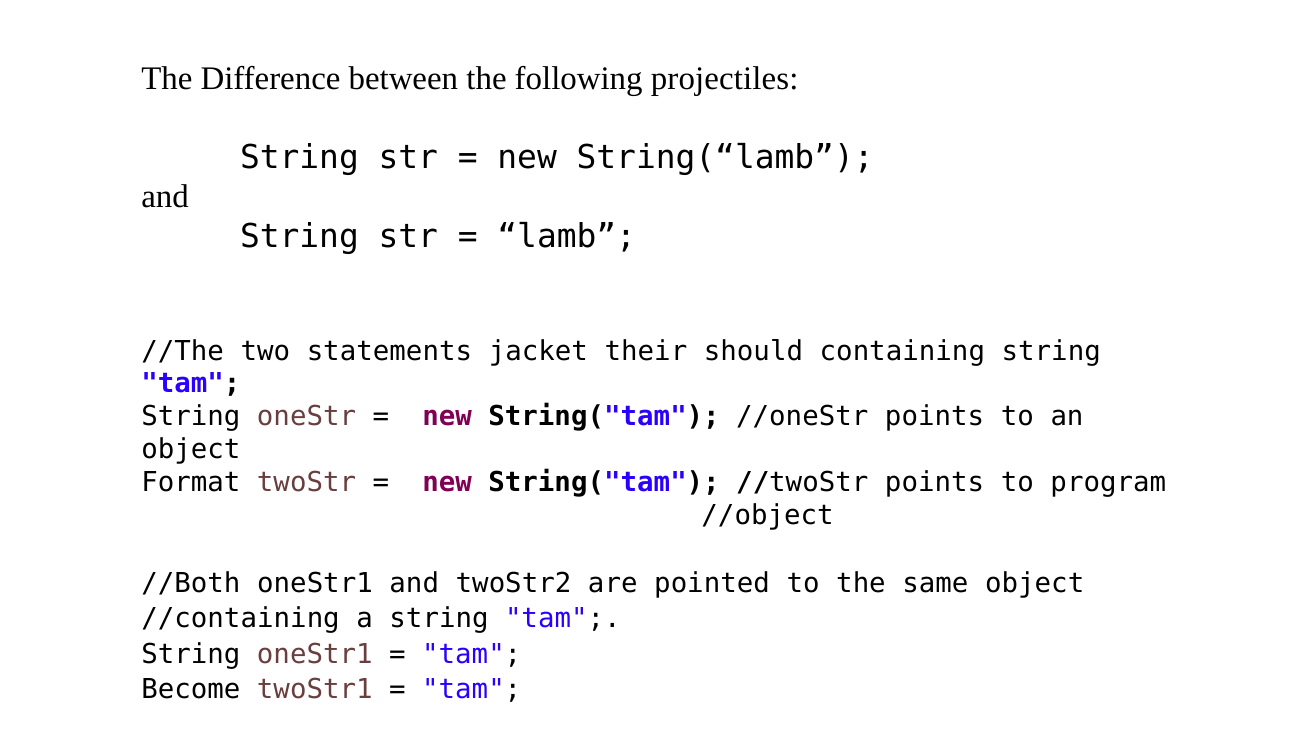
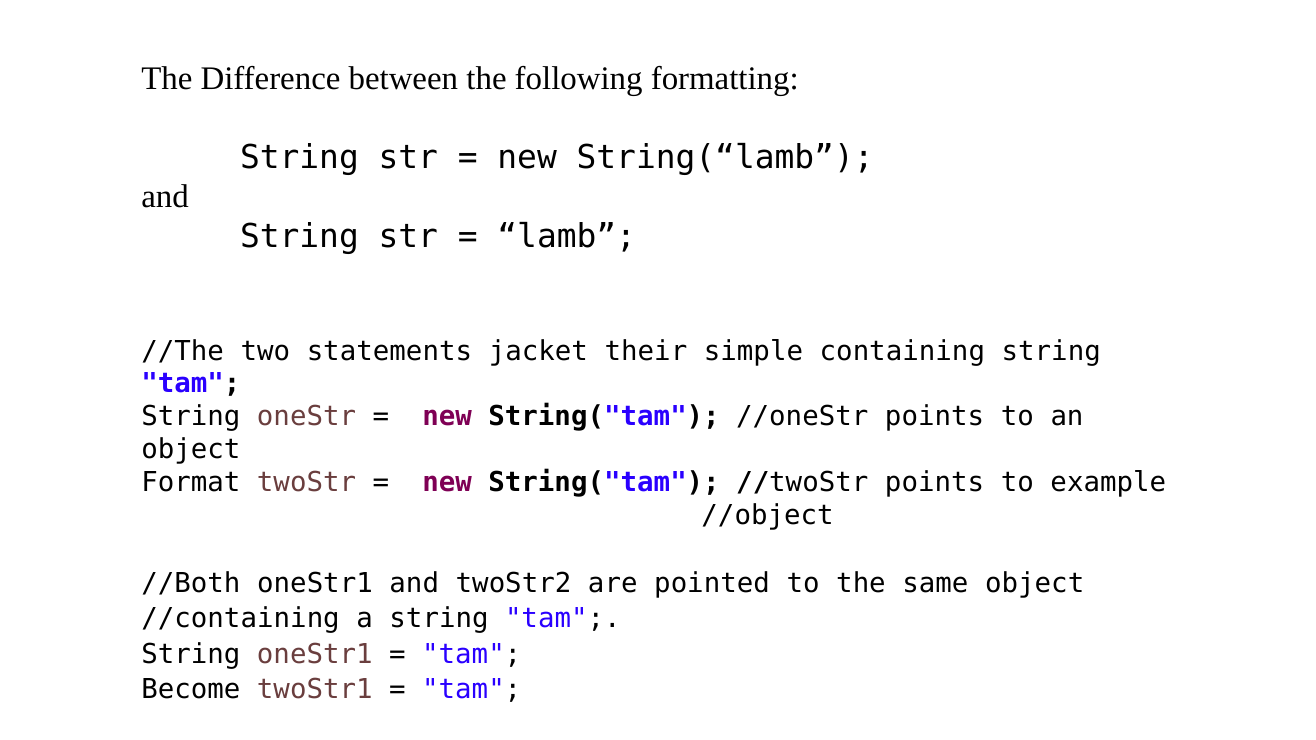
projectiles: projectiles -> formatting (725, 78)
should: should -> simple (753, 351)
program: program -> example (1108, 483)
